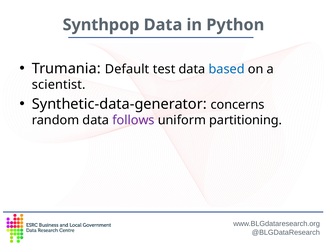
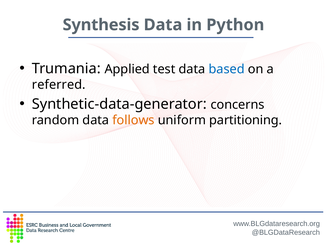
Synthpop: Synthpop -> Synthesis (101, 25)
Default: Default -> Applied (127, 69)
scientist: scientist -> referred (59, 85)
follows colour: purple -> orange (133, 120)
